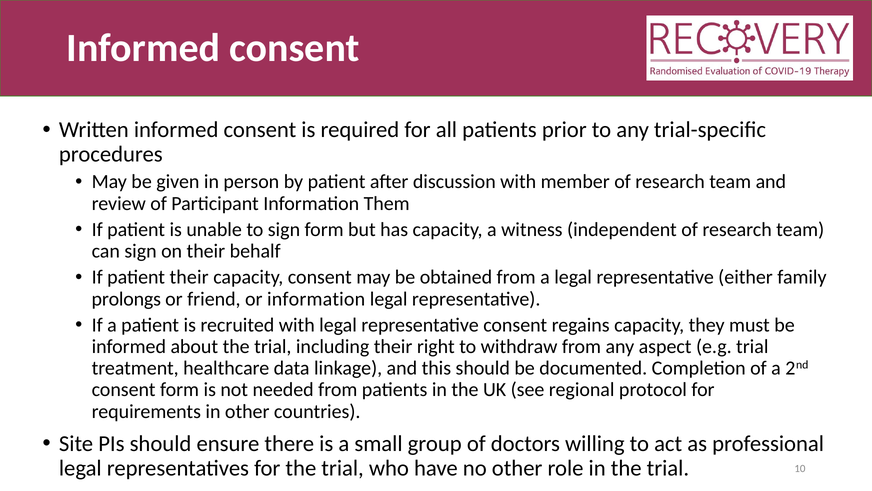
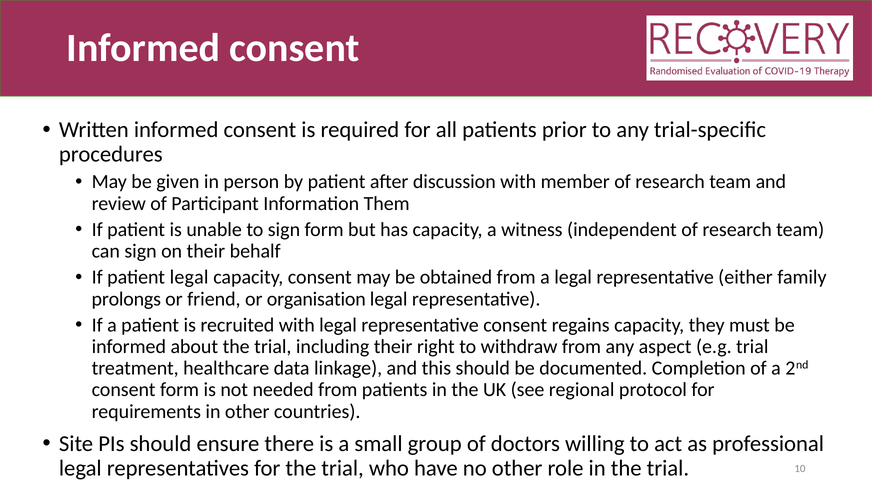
patient their: their -> legal (189, 277)
or information: information -> organisation (316, 299)
